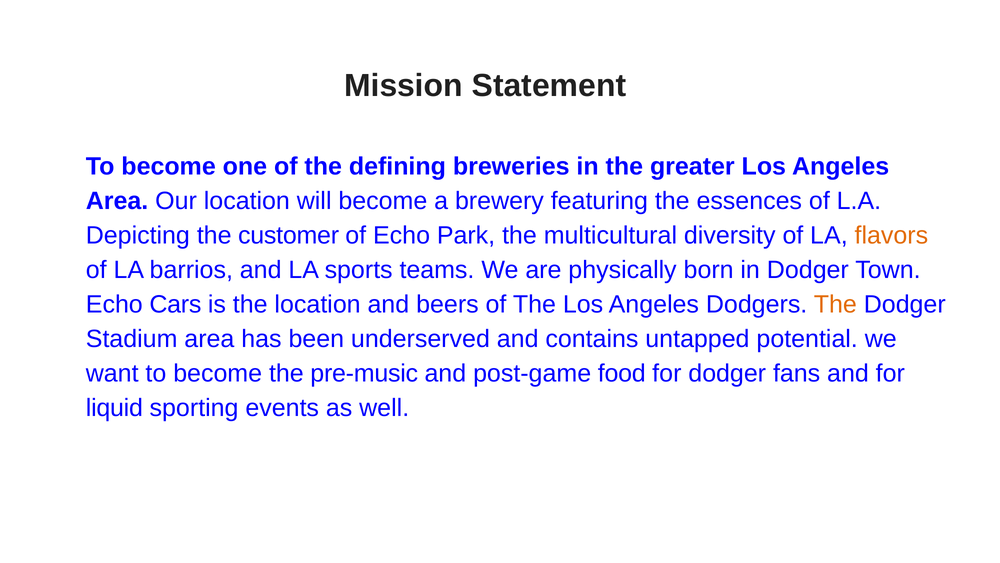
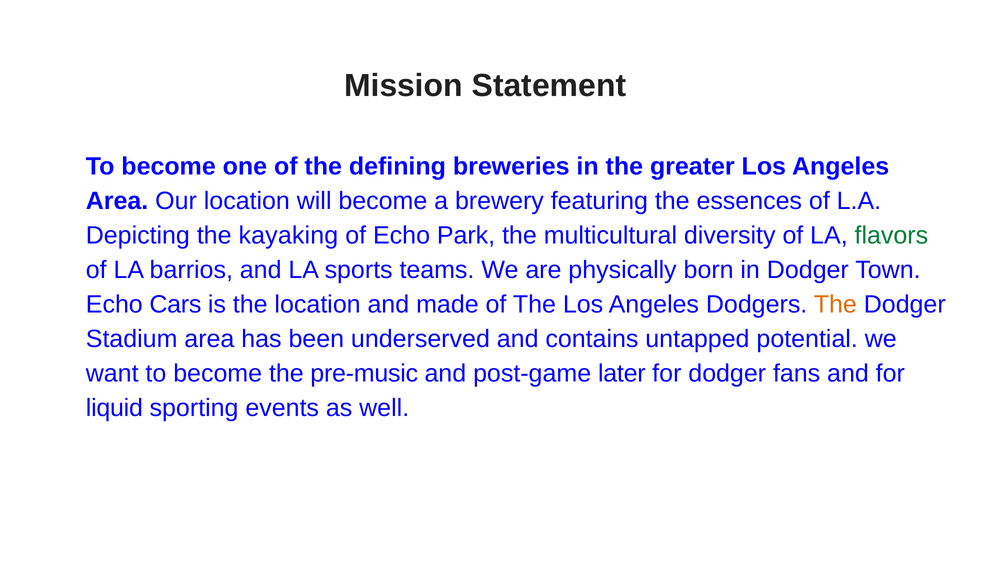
customer: customer -> kayaking (288, 235)
flavors colour: orange -> green (891, 235)
beers: beers -> made (447, 304)
food: food -> later (622, 373)
